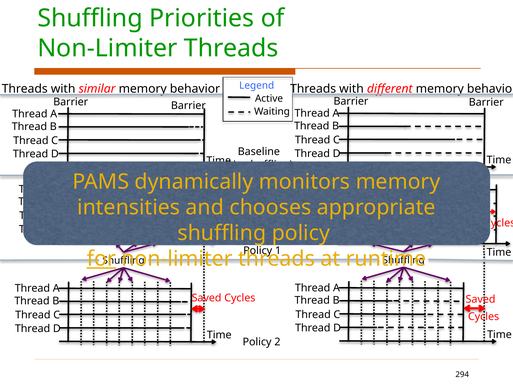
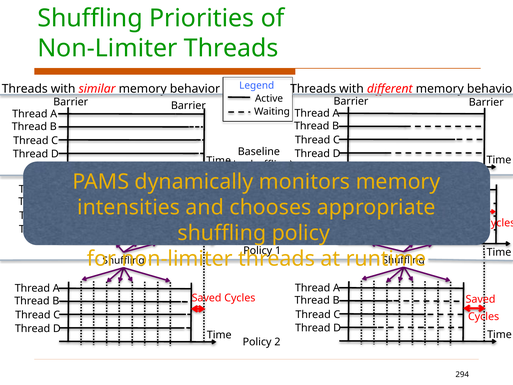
for underline: present -> none (101, 259)
